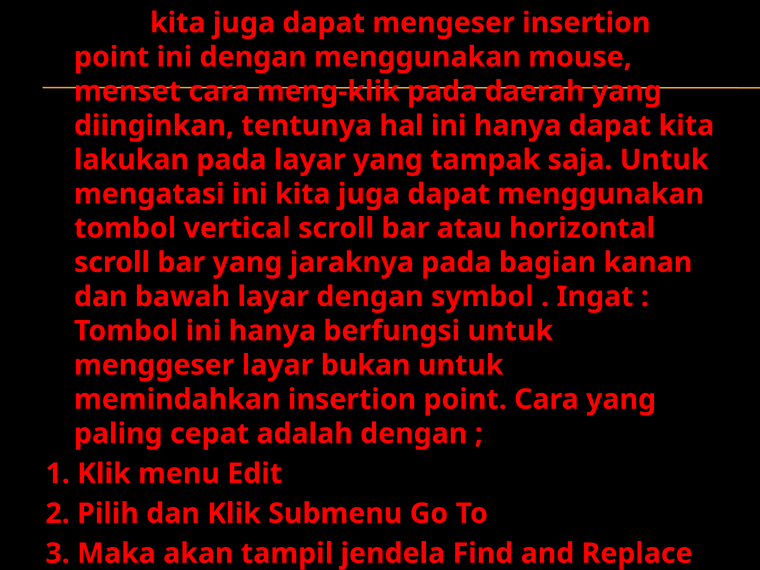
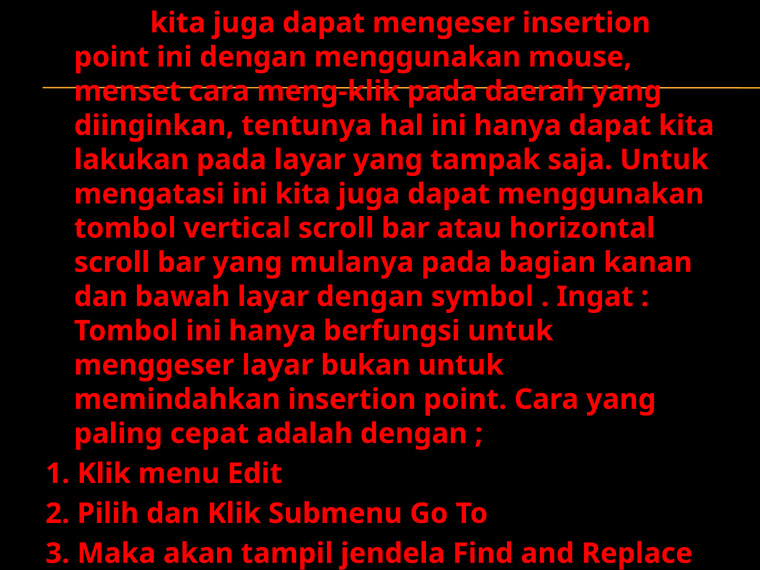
jaraknya: jaraknya -> mulanya (352, 262)
